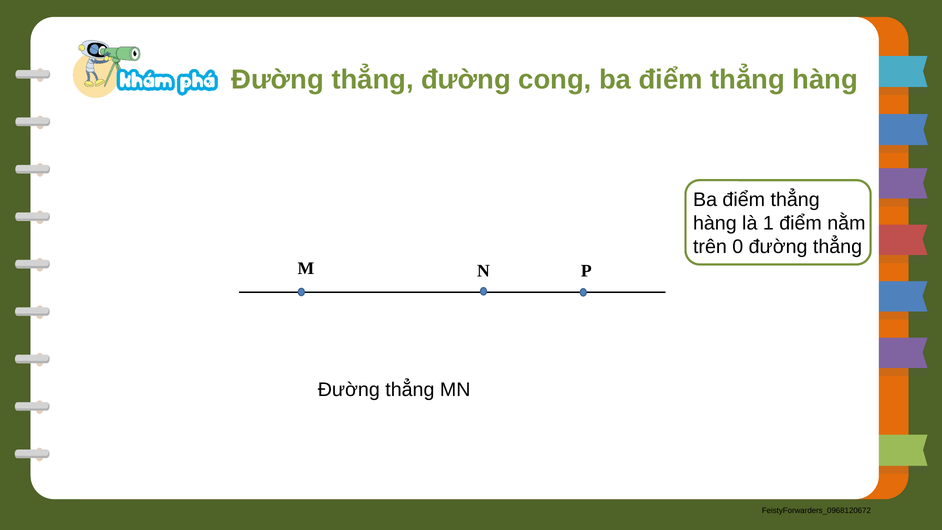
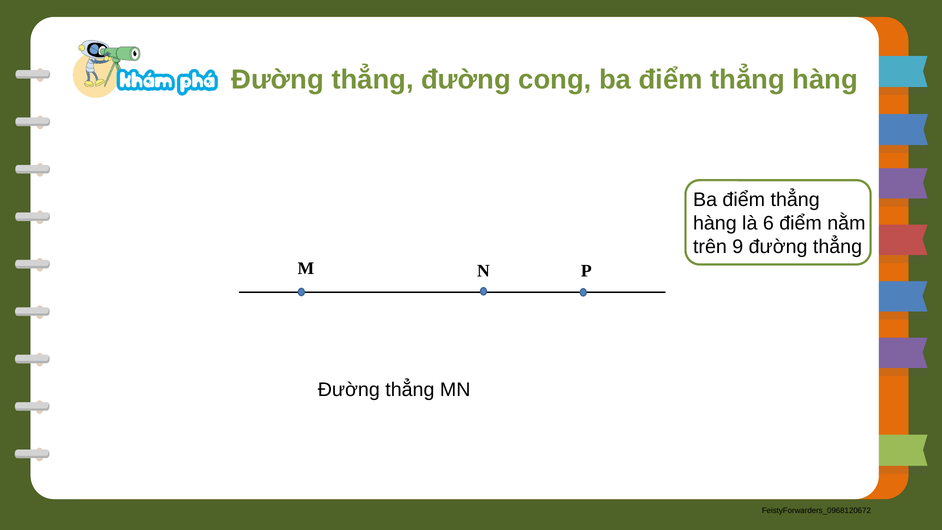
1: 1 -> 6 (768, 223)
0: 0 -> 9 (738, 247)
